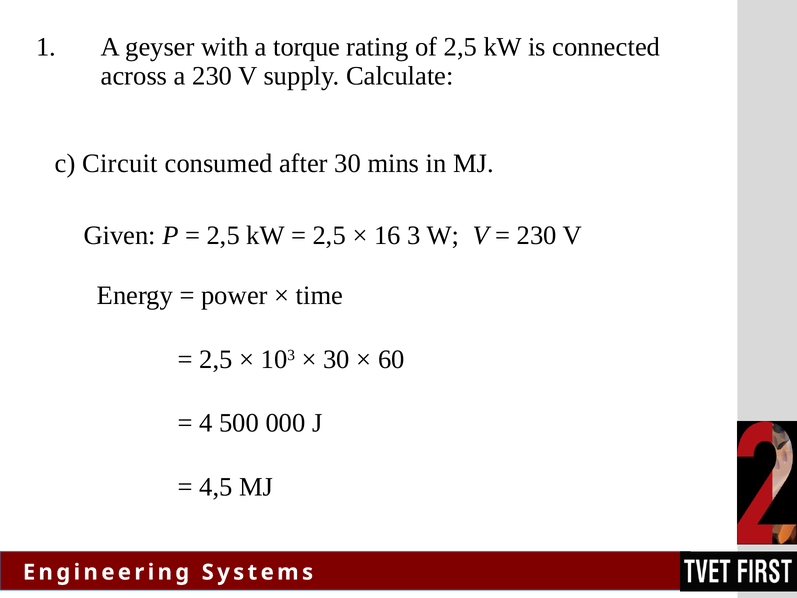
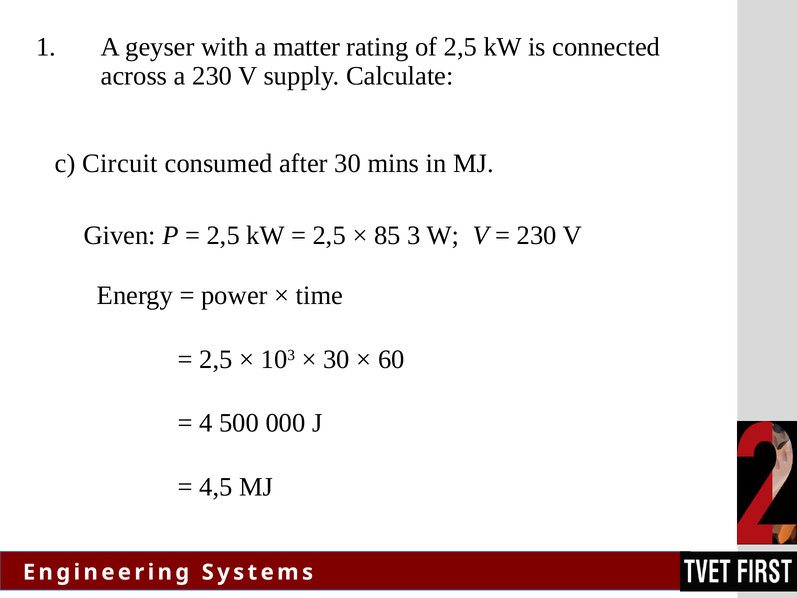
torque: torque -> matter (307, 47)
16: 16 -> 85 (387, 235)
